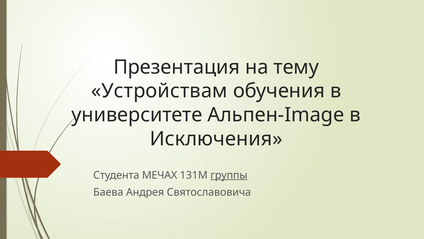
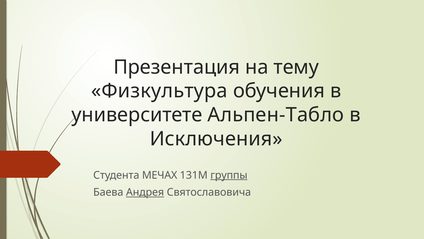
Устройствам: Устройствам -> Физкультура (159, 91)
Альпен-Image: Альпен-Image -> Альпен-Табло (276, 115)
Андрея underline: none -> present (145, 192)
